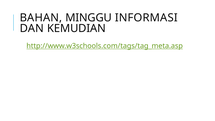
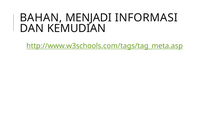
MINGGU: MINGGU -> MENJADI (89, 18)
